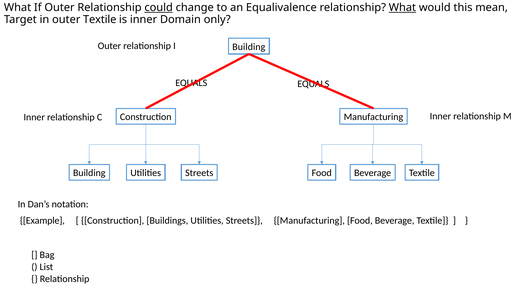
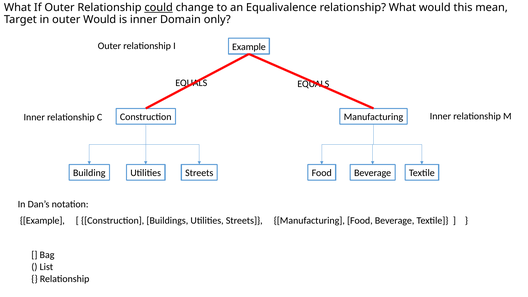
What underline: present -> none (402, 8)
outer Textile: Textile -> Would (100, 20)
Building: Building -> Example (249, 47)
